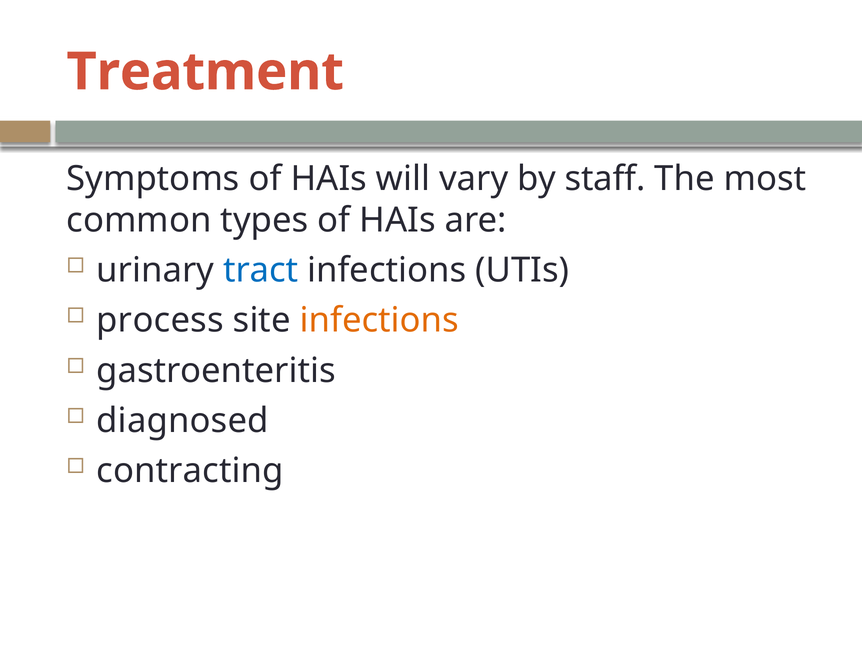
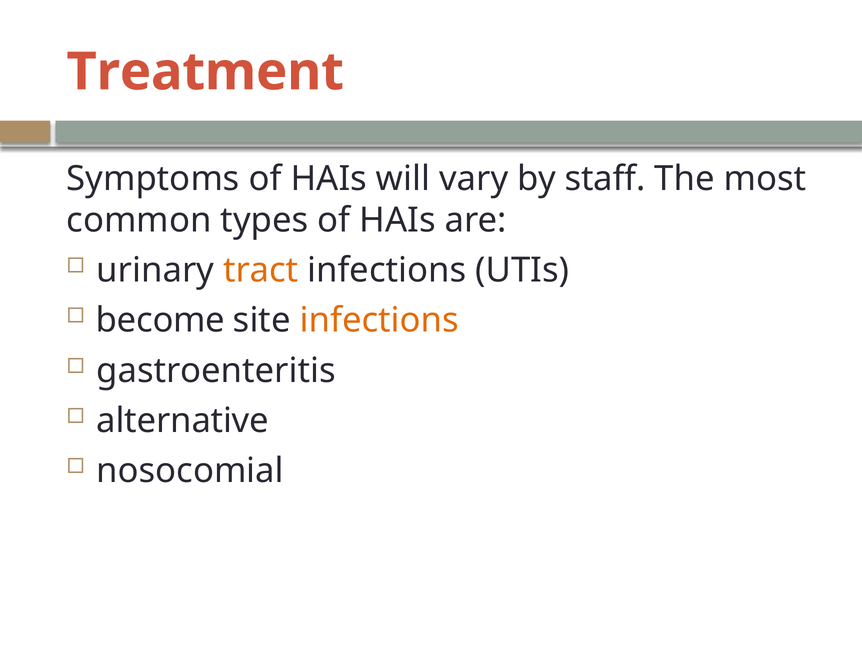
tract colour: blue -> orange (261, 270)
process: process -> become (160, 320)
diagnosed: diagnosed -> alternative (183, 420)
contracting: contracting -> nosocomial (190, 470)
